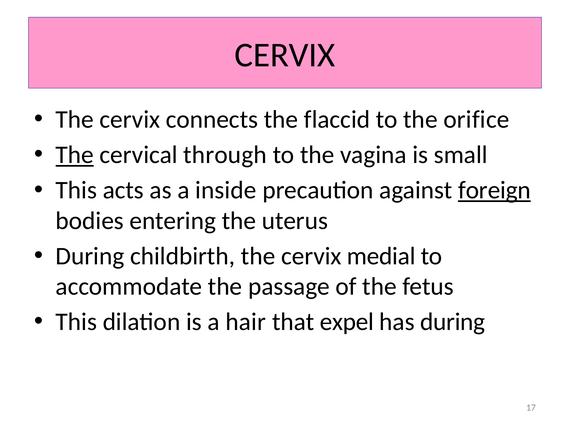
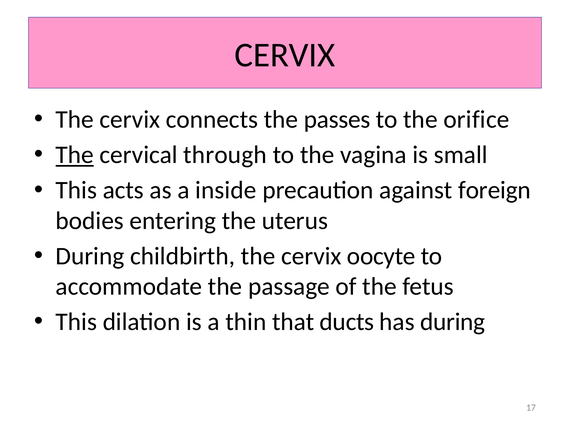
flaccid: flaccid -> passes (337, 120)
foreign underline: present -> none (495, 191)
medial: medial -> oocyte (381, 256)
hair: hair -> thin (246, 322)
expel: expel -> ducts (347, 322)
